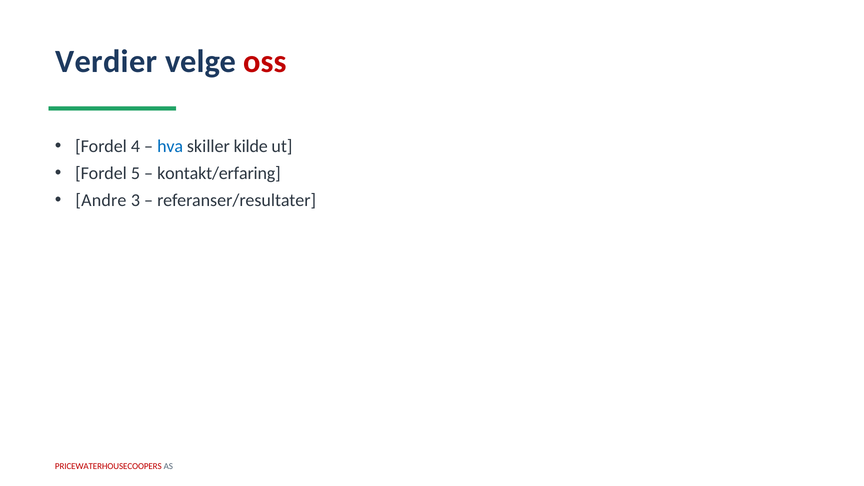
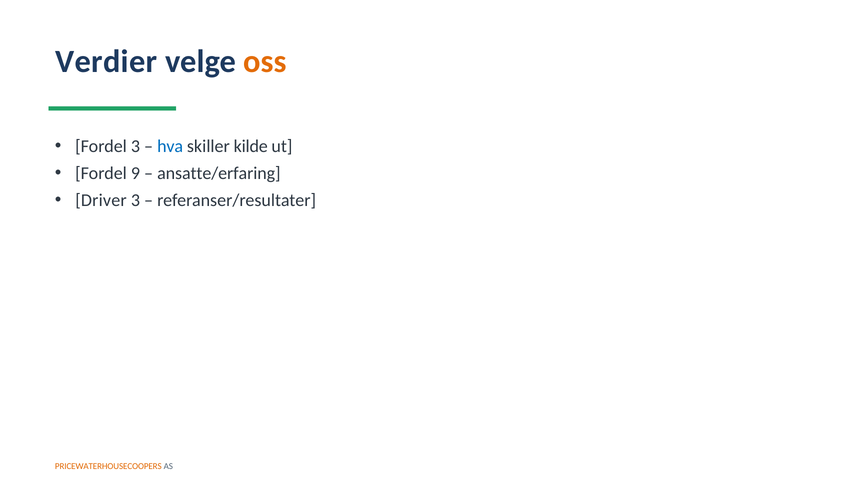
oss colour: red -> orange (265, 62)
Fordel 4: 4 -> 3 (135, 146)
5: 5 -> 9 (135, 173)
kontakt/erfaring: kontakt/erfaring -> ansatte/erfaring (219, 173)
Andre: Andre -> Driver (101, 200)
PRICEWATERHOUSECOOPERS colour: red -> orange (108, 466)
